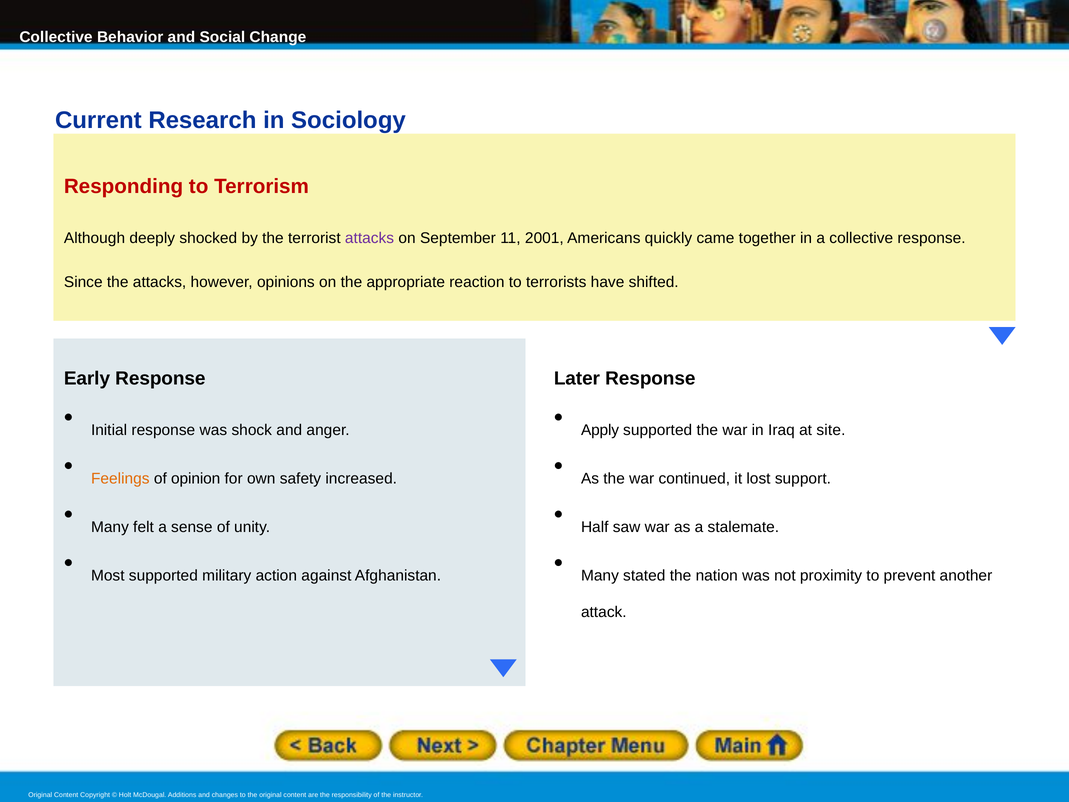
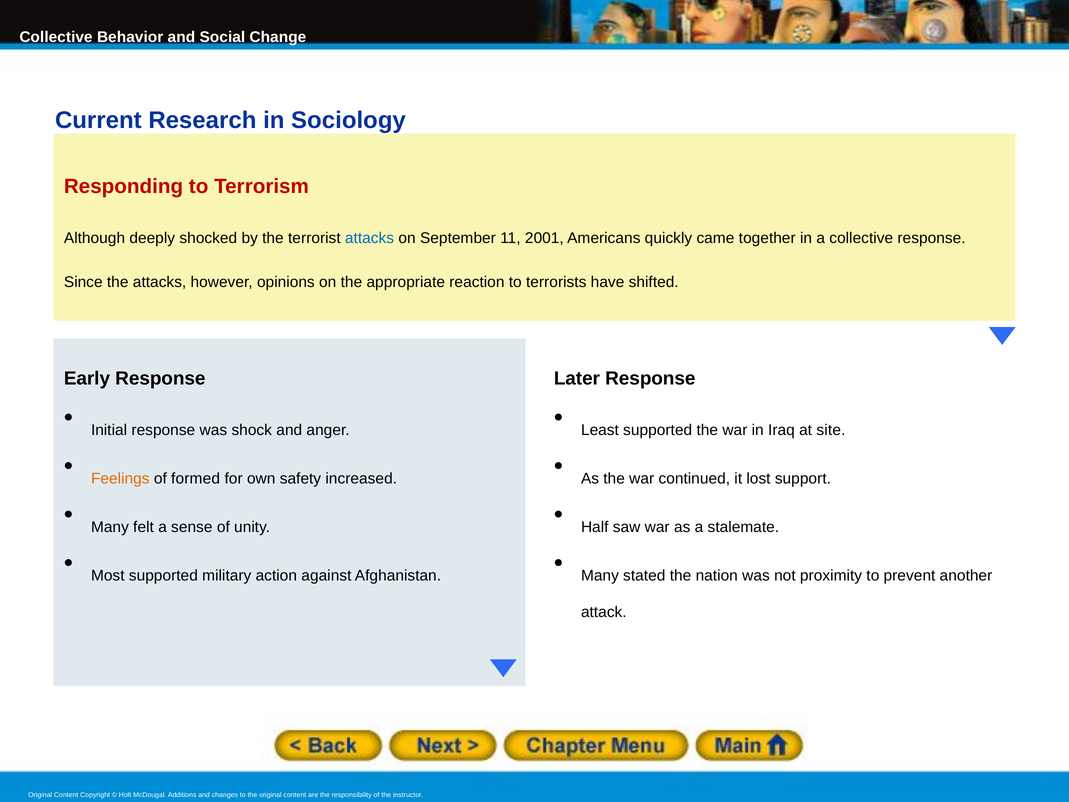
attacks colour: purple -> blue (370, 238)
Apply: Apply -> Least (600, 430)
opinion: opinion -> formed (196, 479)
